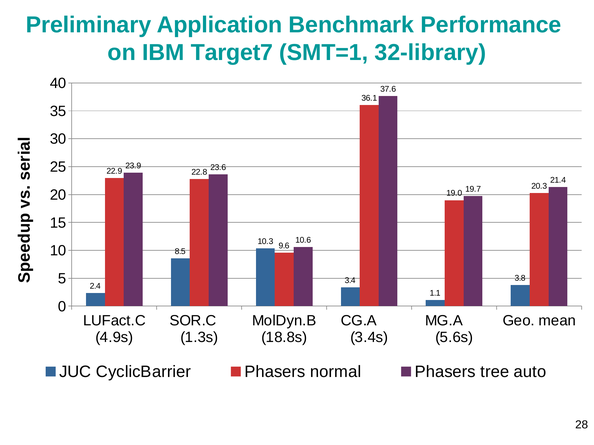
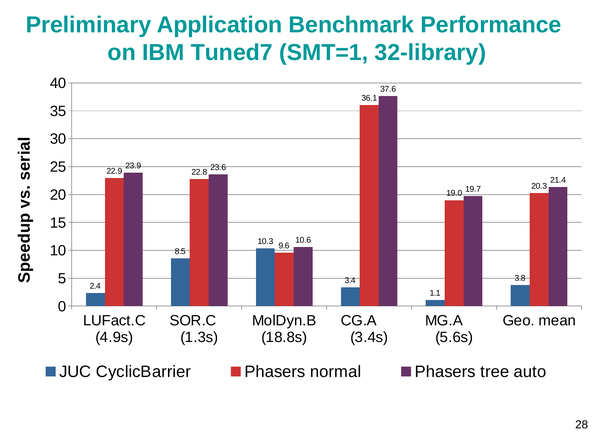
Target7: Target7 -> Tuned7 (232, 53)
